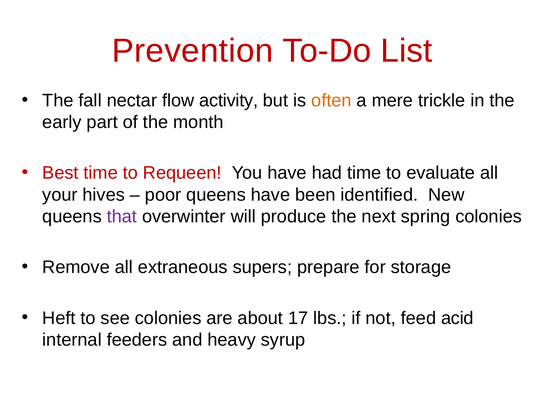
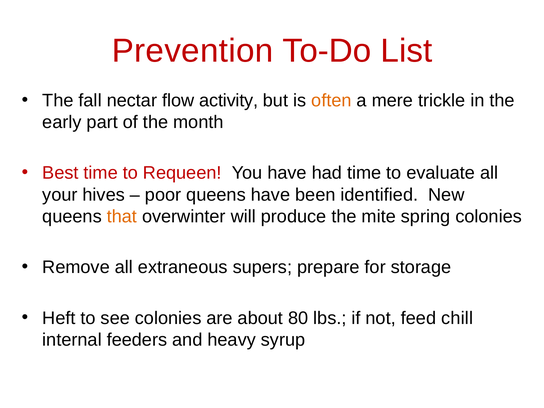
that colour: purple -> orange (122, 216)
next: next -> mite (379, 216)
17: 17 -> 80 (298, 318)
acid: acid -> chill (457, 318)
